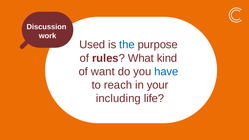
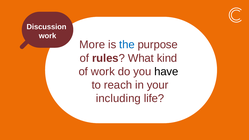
Used: Used -> More (92, 45)
of want: want -> work (103, 72)
have colour: blue -> black (166, 72)
